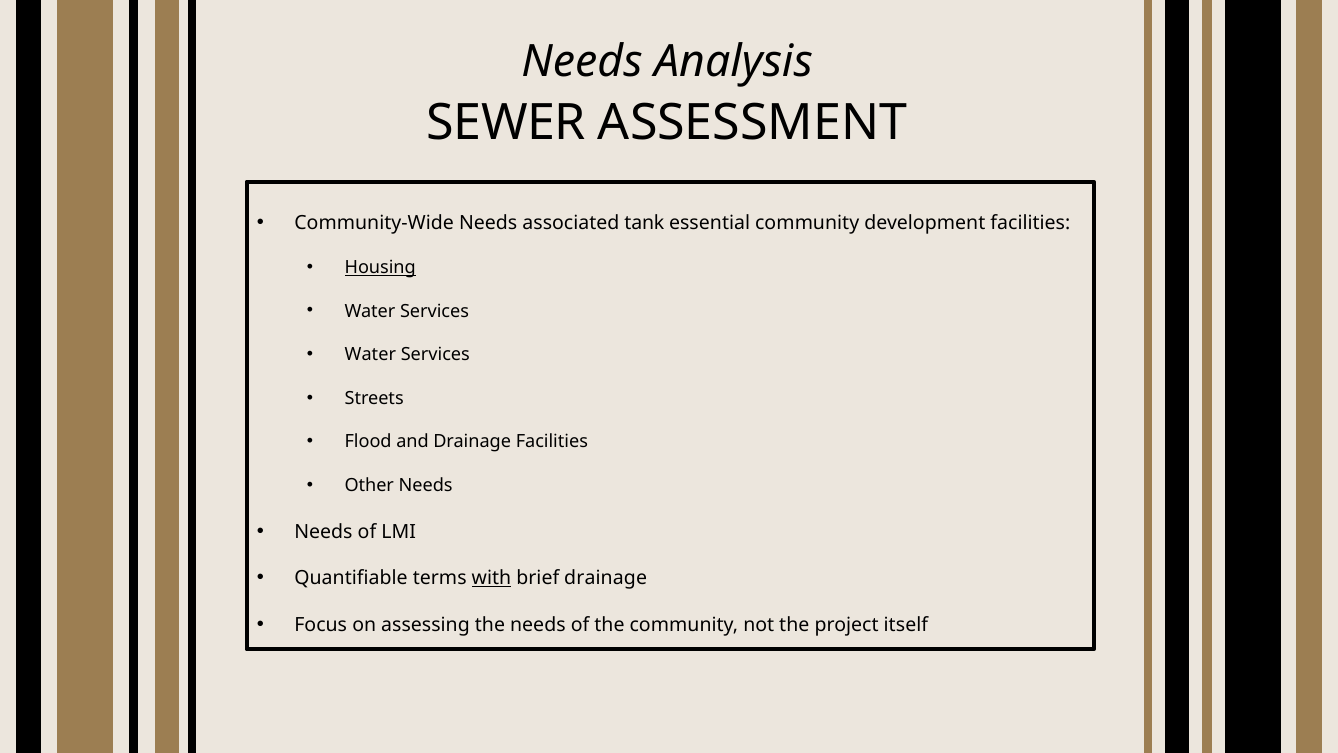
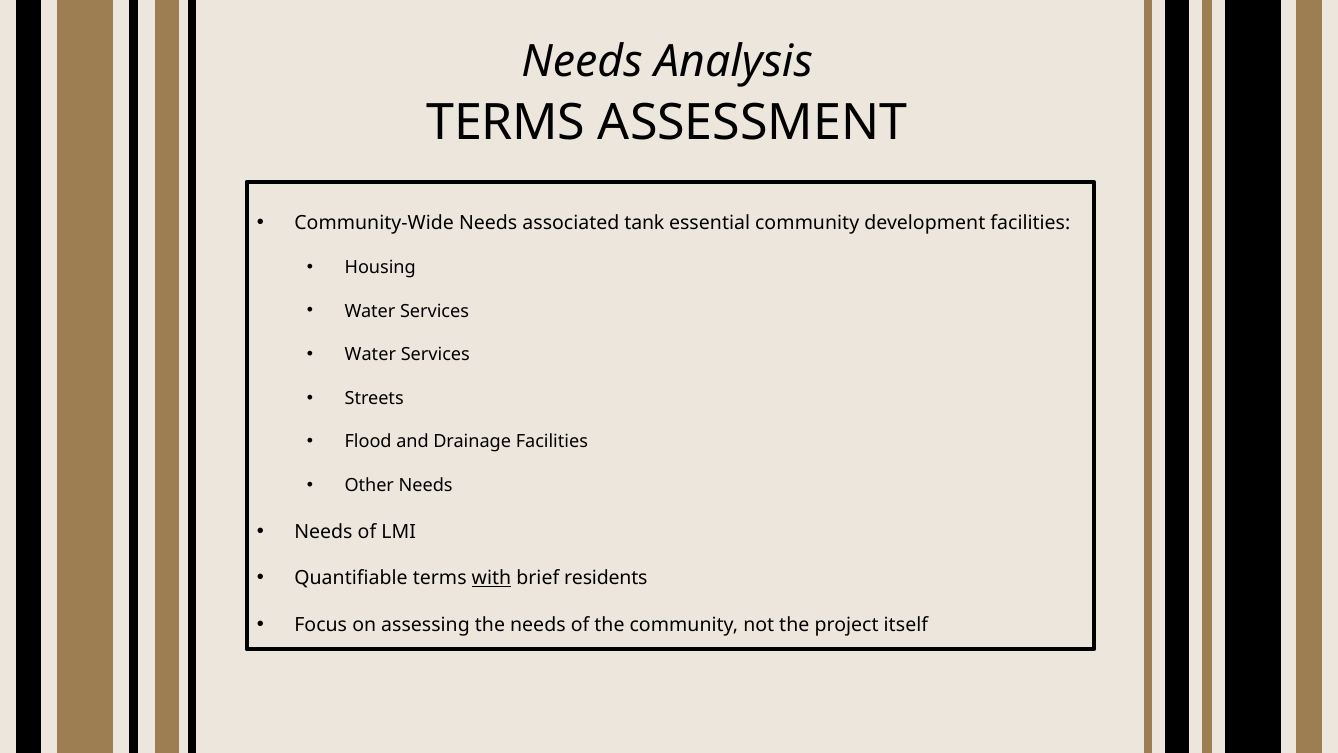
SEWER: SEWER -> TERMS (506, 122)
Housing underline: present -> none (380, 267)
brief drainage: drainage -> residents (606, 578)
